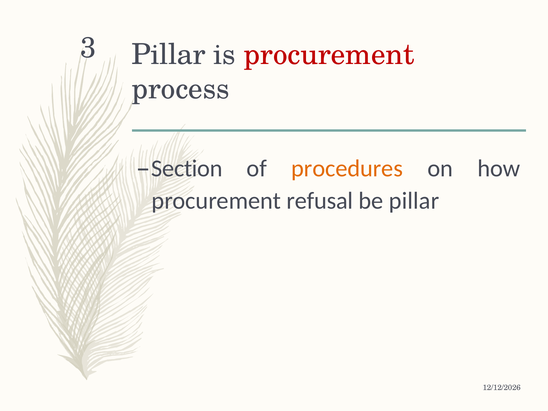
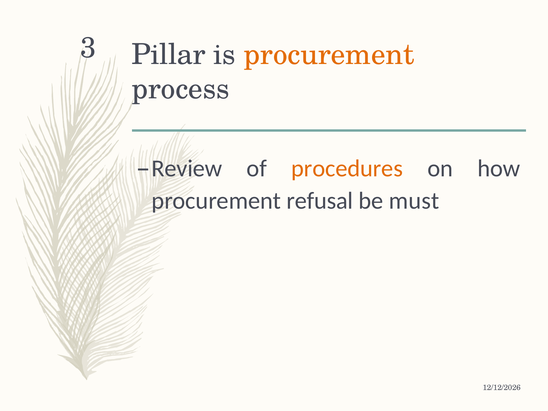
procurement colour: red -> orange (329, 55)
Section: Section -> Review (187, 168)
be pillar: pillar -> must (414, 201)
